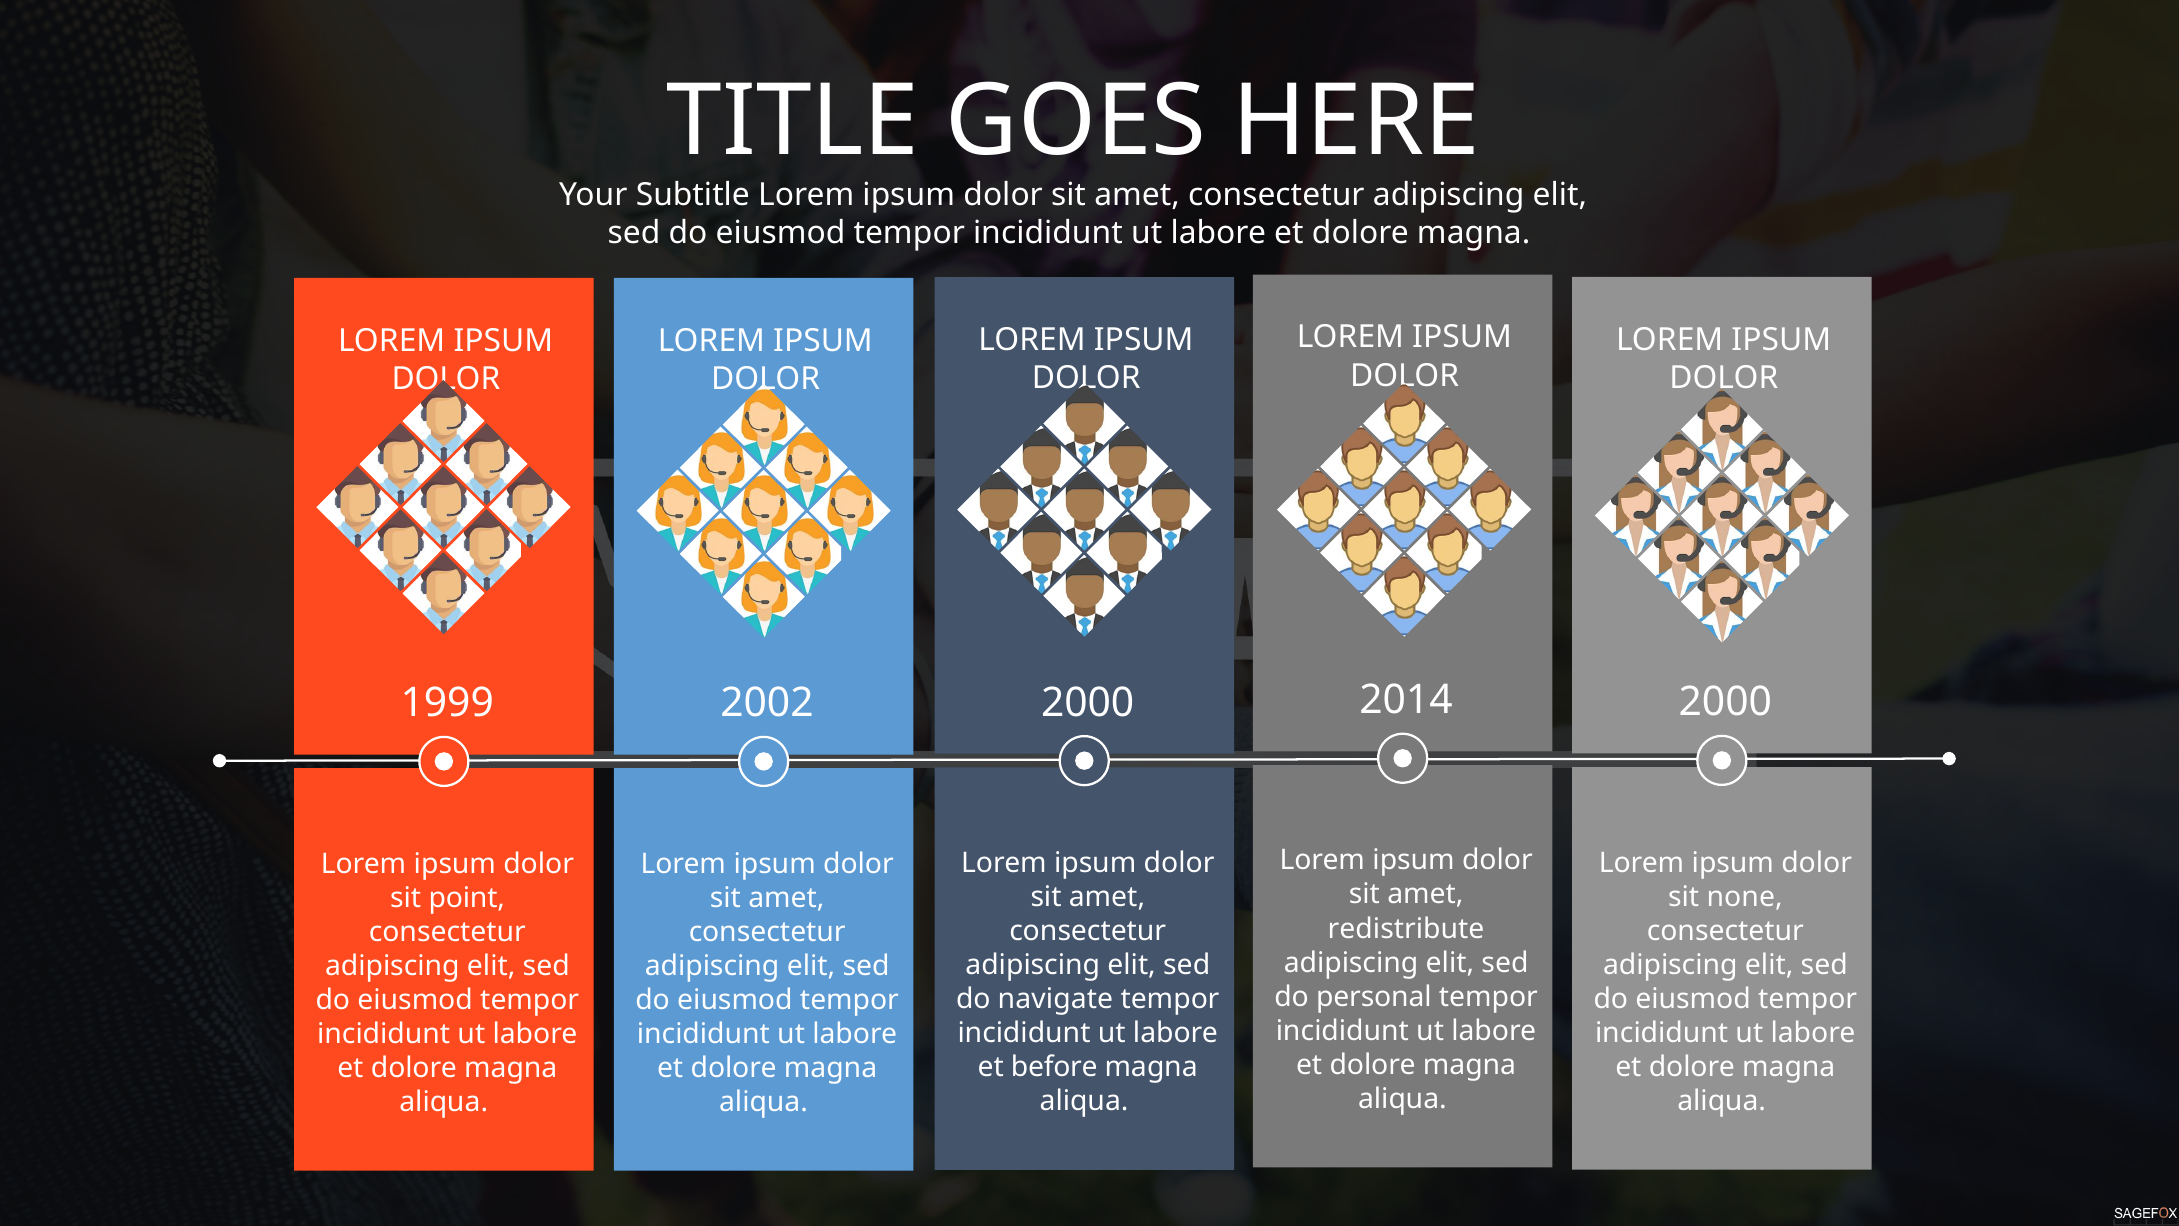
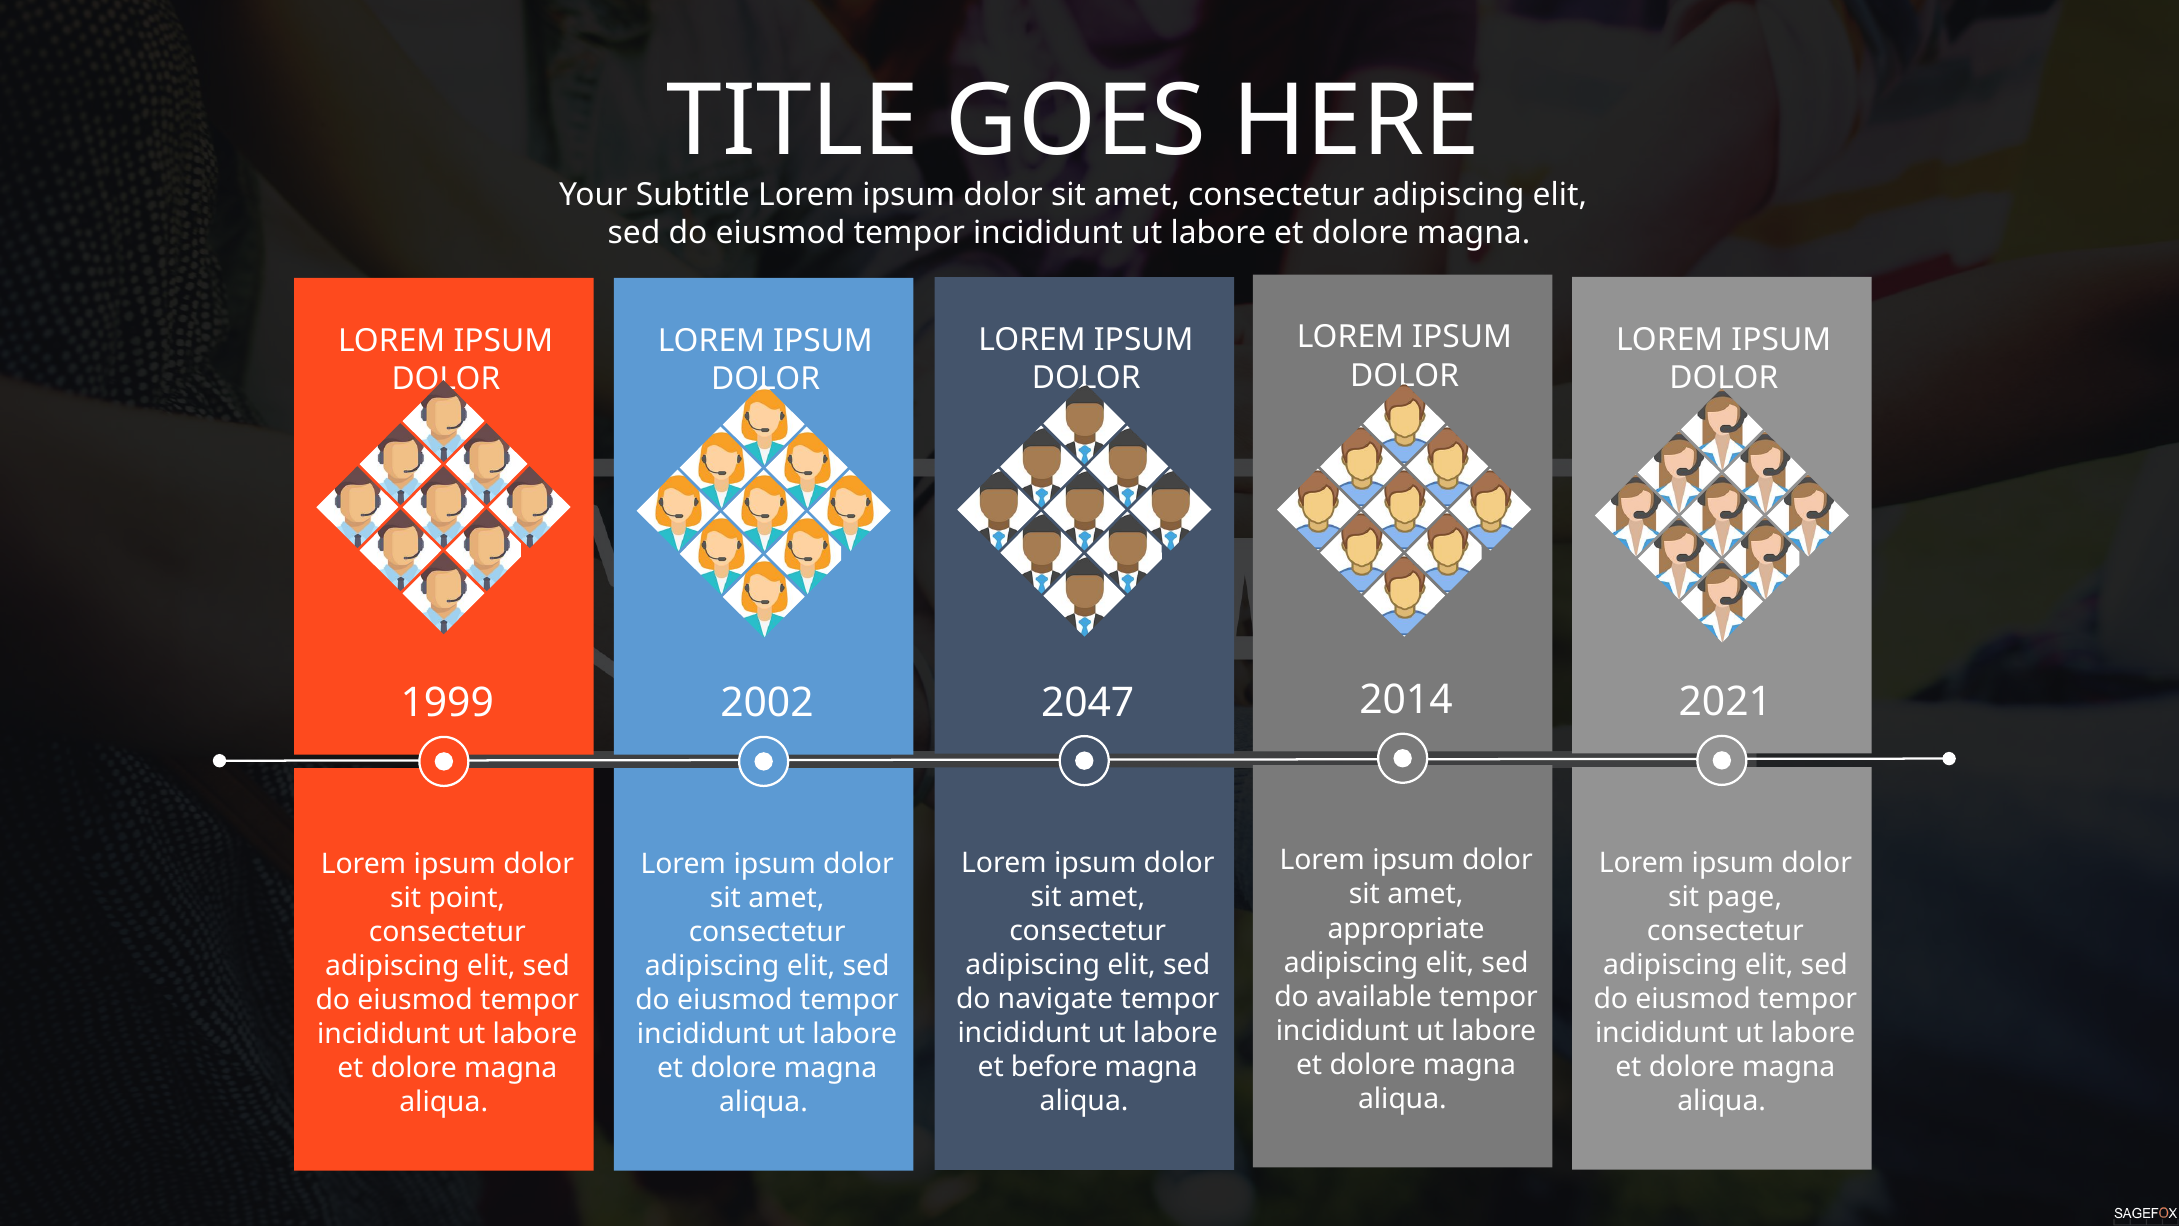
2000: 2000 -> 2021 (1725, 702)
2000: 2000 -> 2047 (1088, 702)
none: none -> page (1745, 896)
redistribute: redistribute -> appropriate (1406, 928)
personal: personal -> available (1374, 996)
